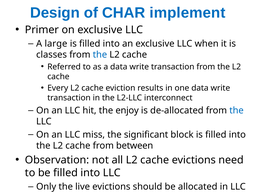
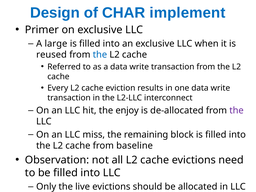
classes: classes -> reused (52, 55)
the colour: blue -> purple (237, 110)
significant: significant -> remaining (146, 135)
between: between -> baseline (135, 146)
